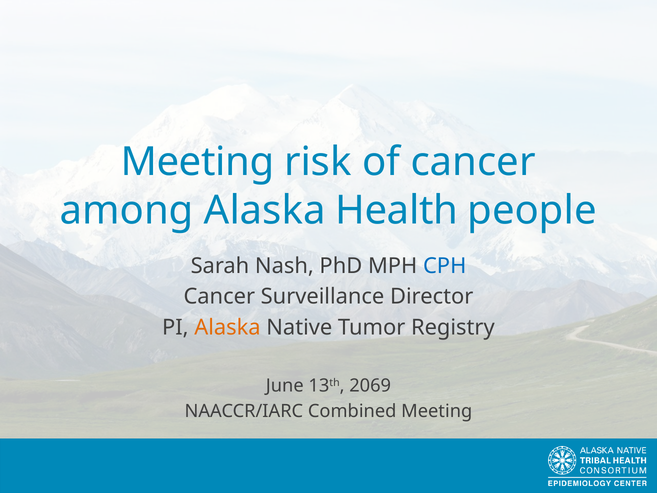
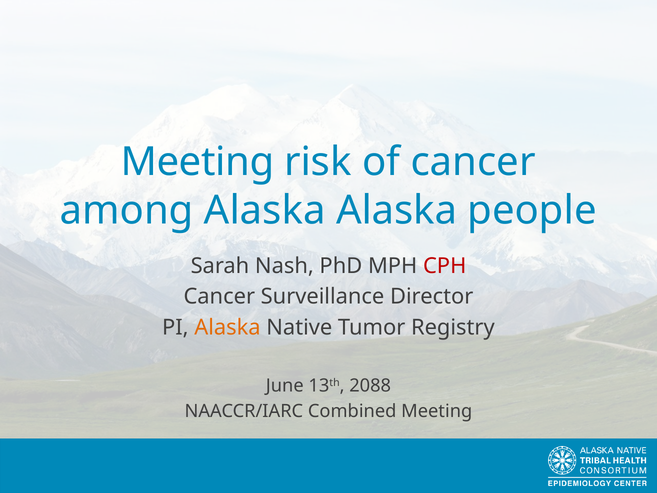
Alaska Health: Health -> Alaska (397, 210)
CPH colour: blue -> red (445, 266)
2069: 2069 -> 2088 (370, 385)
